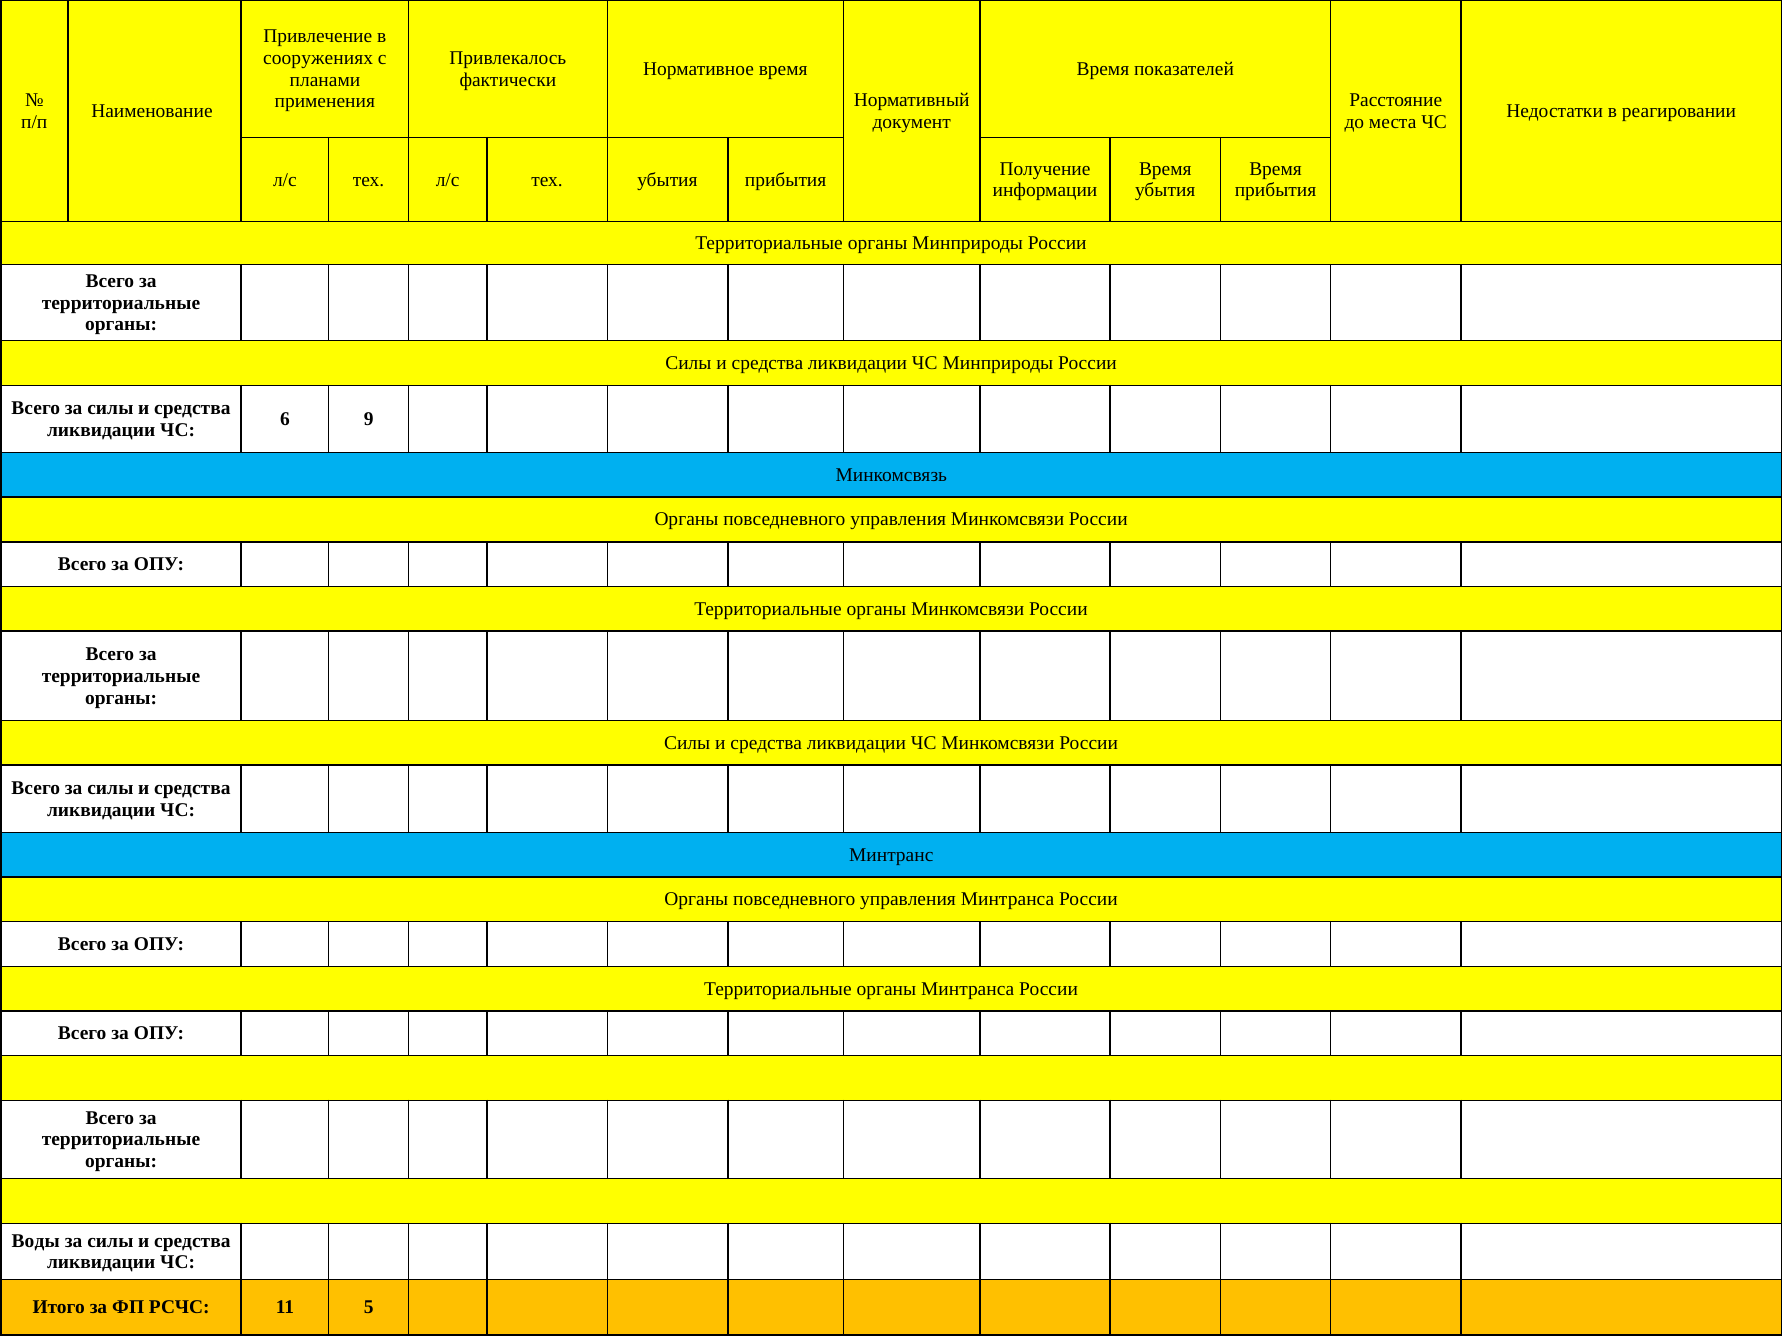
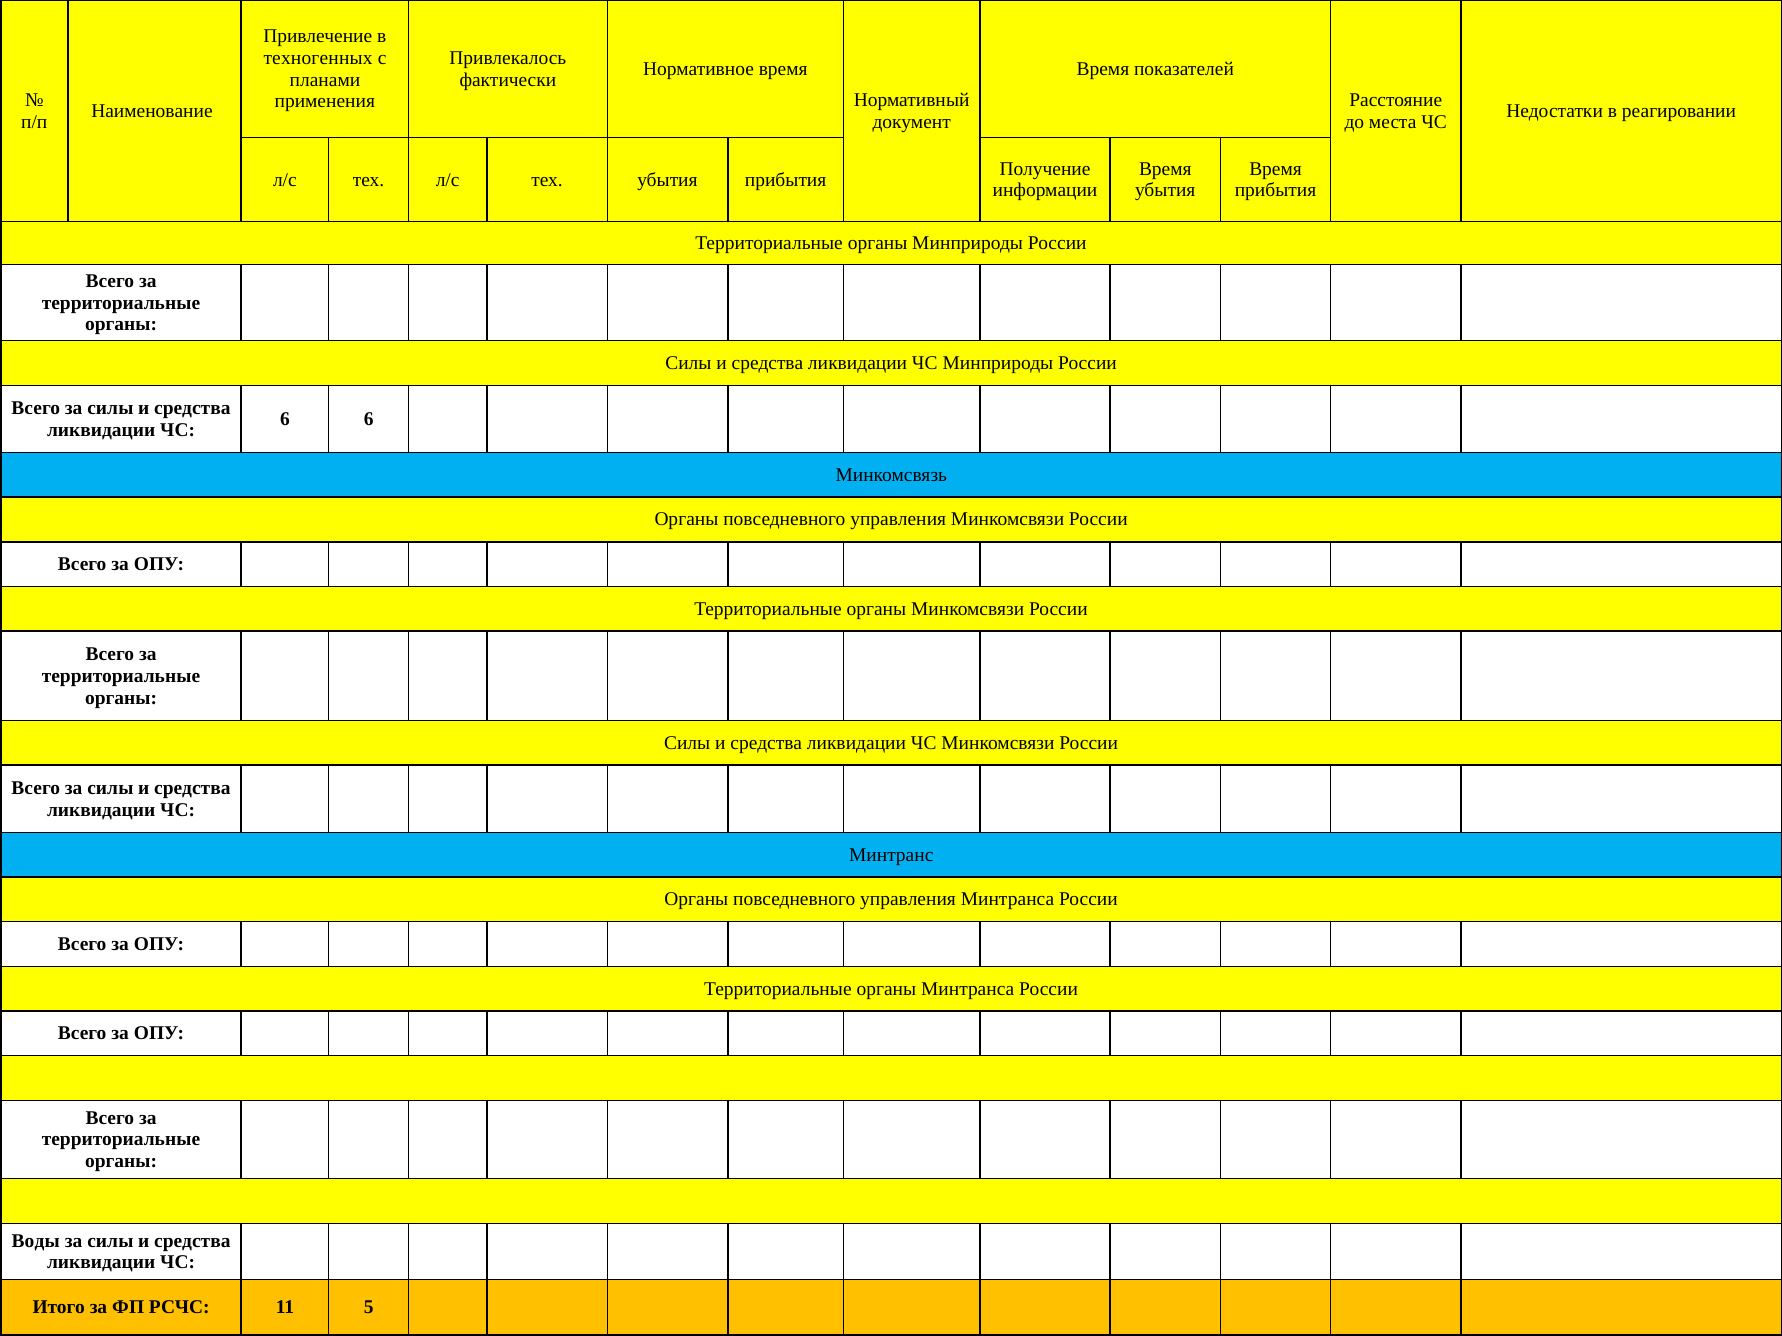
сооружениях: сооружениях -> техногенных (318, 58)
6 9: 9 -> 6 (369, 419)
